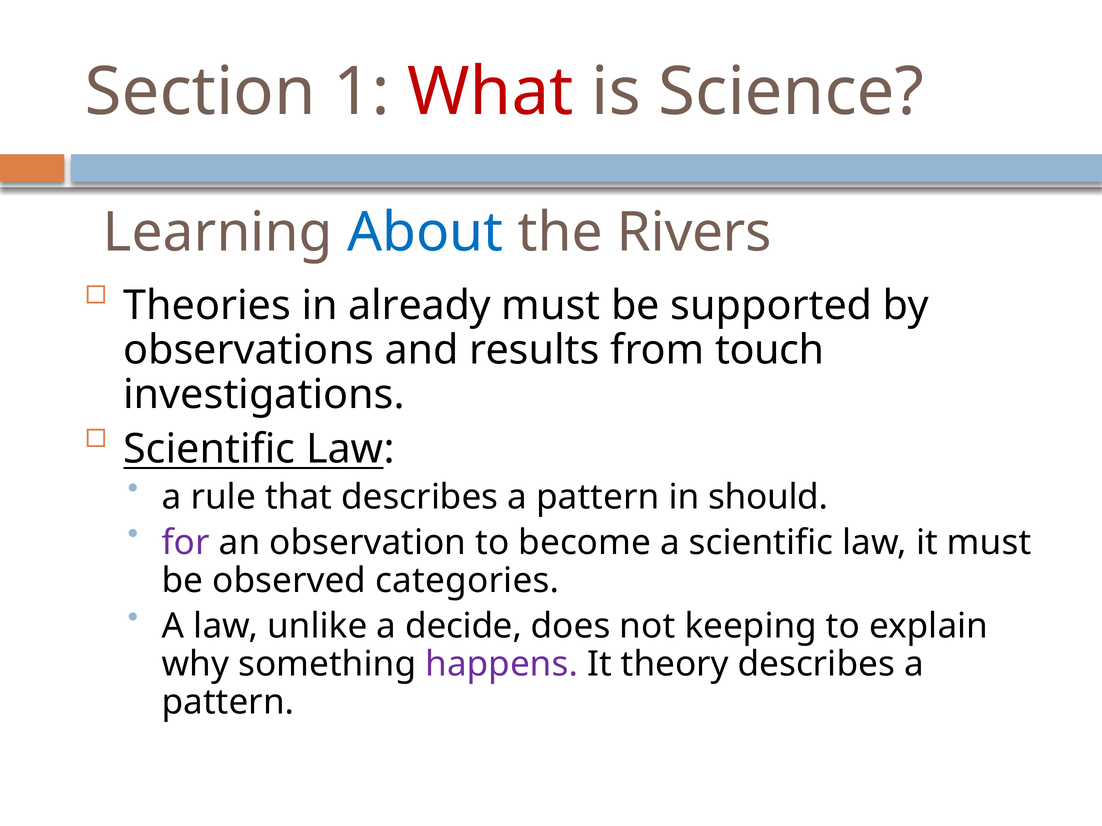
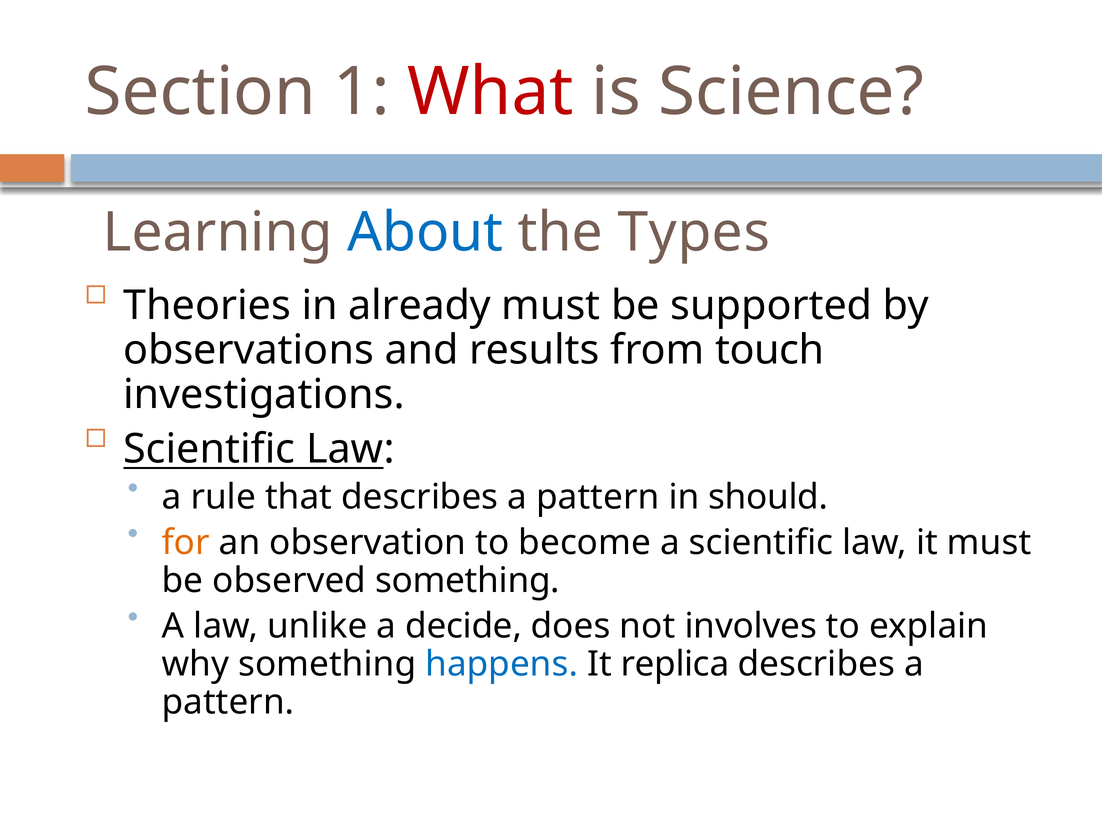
Rivers: Rivers -> Types (694, 233)
for colour: purple -> orange (186, 543)
observed categories: categories -> something (467, 581)
keeping: keeping -> involves (751, 627)
happens colour: purple -> blue (502, 665)
theory: theory -> replica (675, 665)
